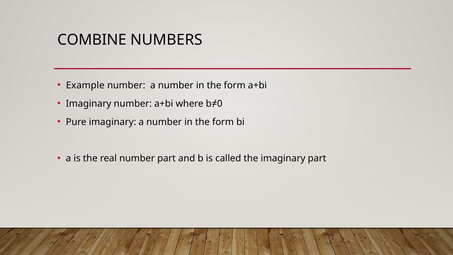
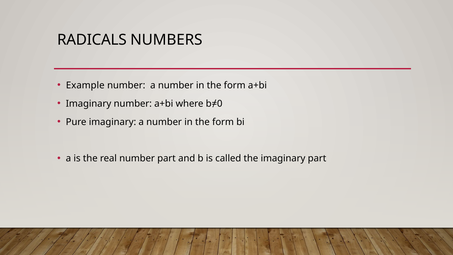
COMBINE: COMBINE -> RADICALS (92, 40)
